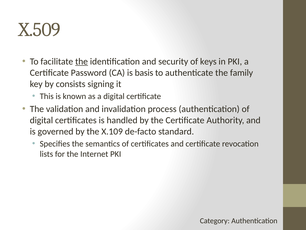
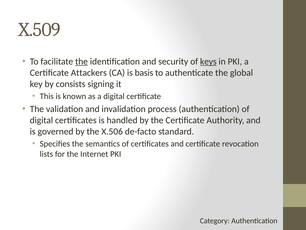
keys underline: none -> present (208, 61)
Password: Password -> Attackers (89, 73)
family: family -> global (241, 73)
X.109: X.109 -> X.506 (112, 131)
